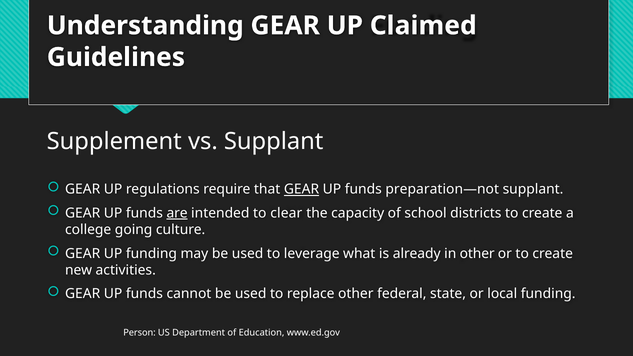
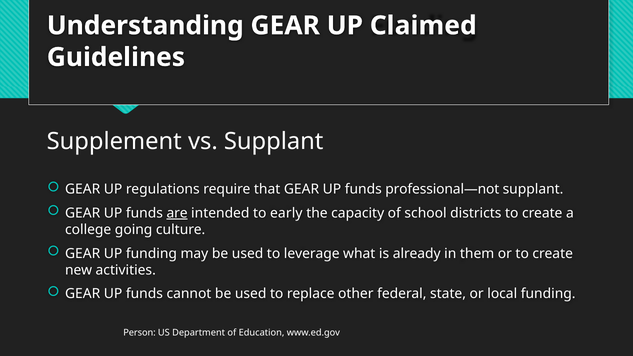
GEAR underline: present -> none (302, 189)
preparation—not: preparation—not -> professional—not (442, 189)
clear: clear -> early (286, 213)
in other: other -> them (477, 254)
